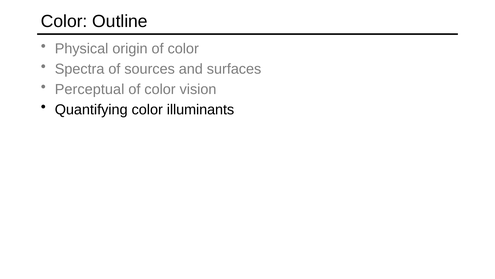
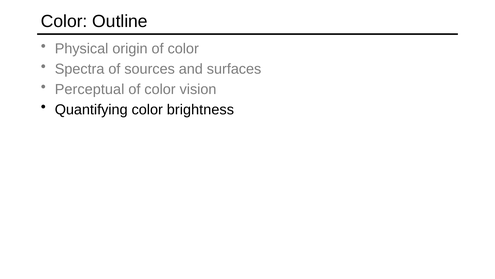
illuminants: illuminants -> brightness (200, 109)
